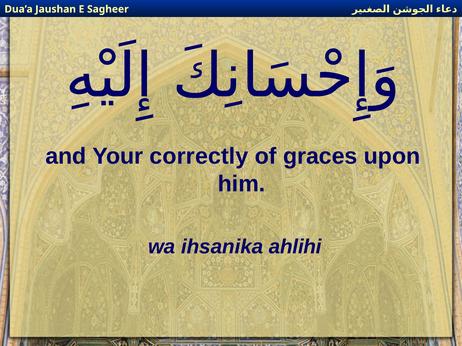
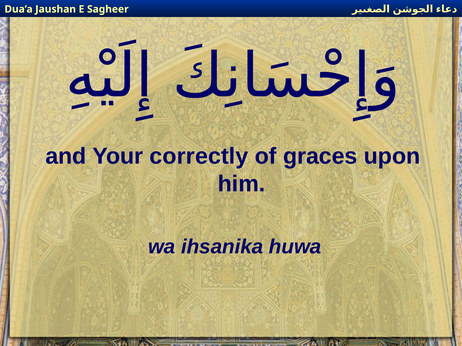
ahlihi: ahlihi -> huwa (295, 247)
